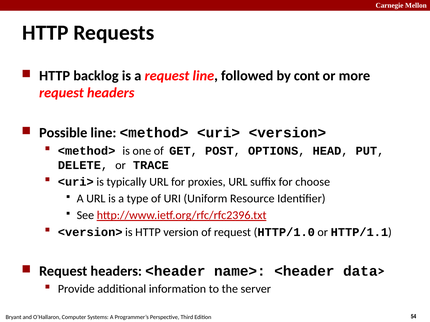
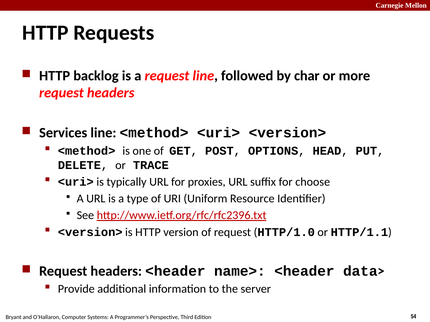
cont: cont -> char (307, 76)
Possible: Possible -> Services (63, 133)
